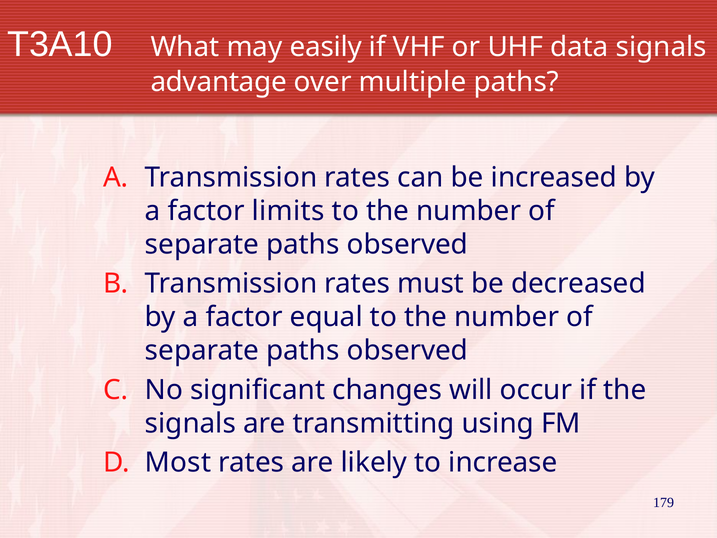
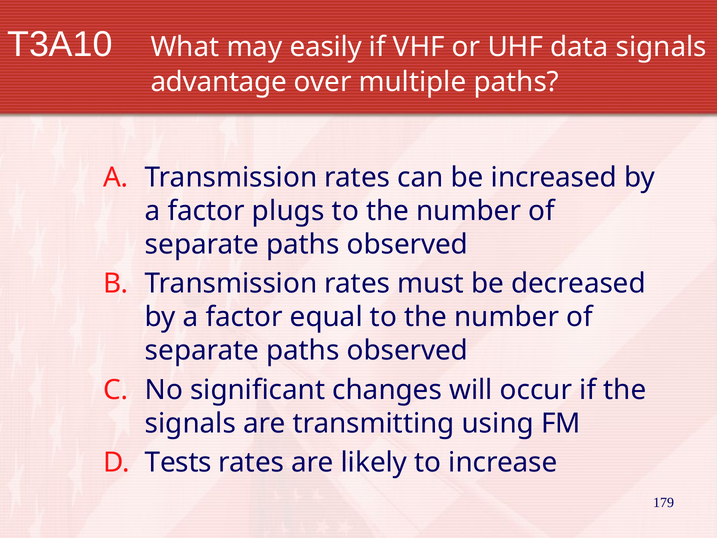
limits: limits -> plugs (288, 211)
Most: Most -> Tests (178, 462)
